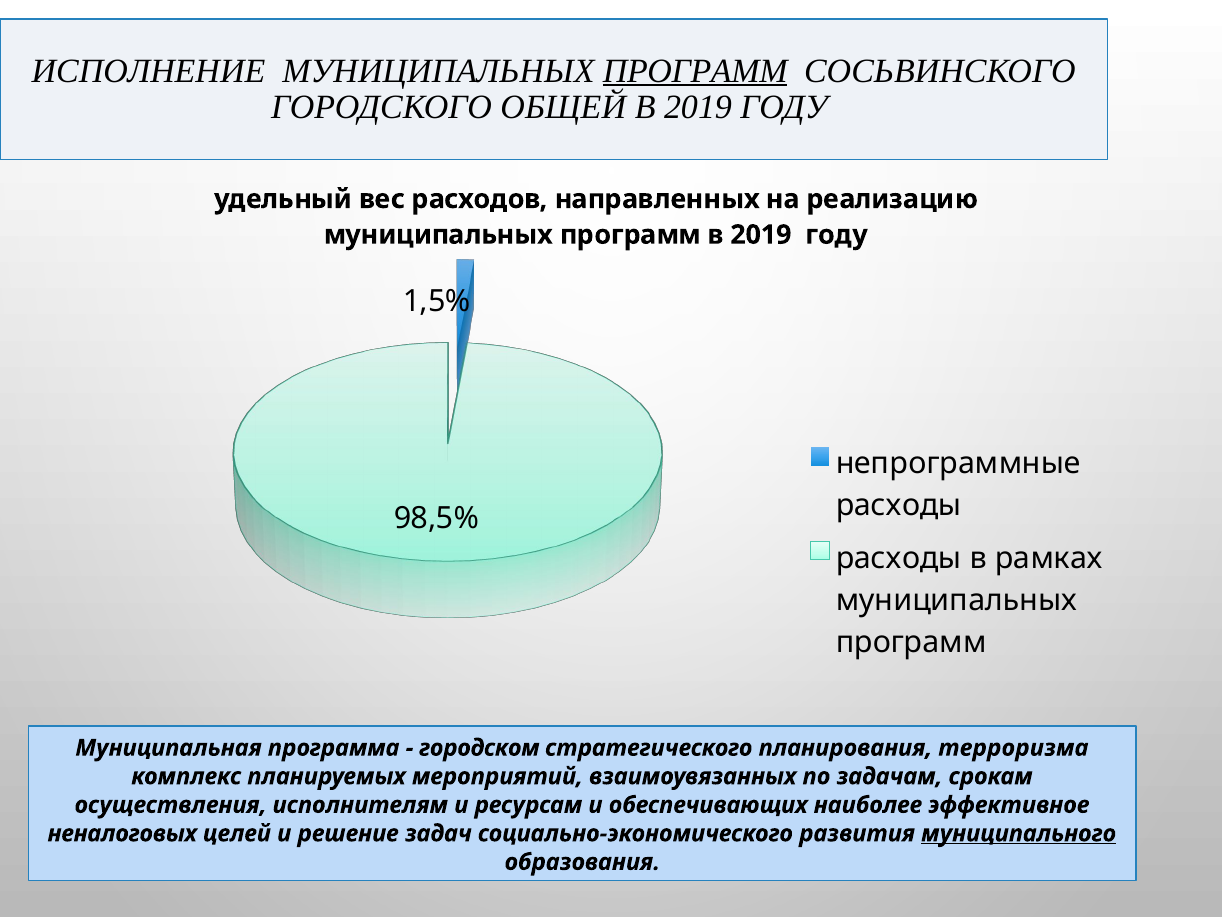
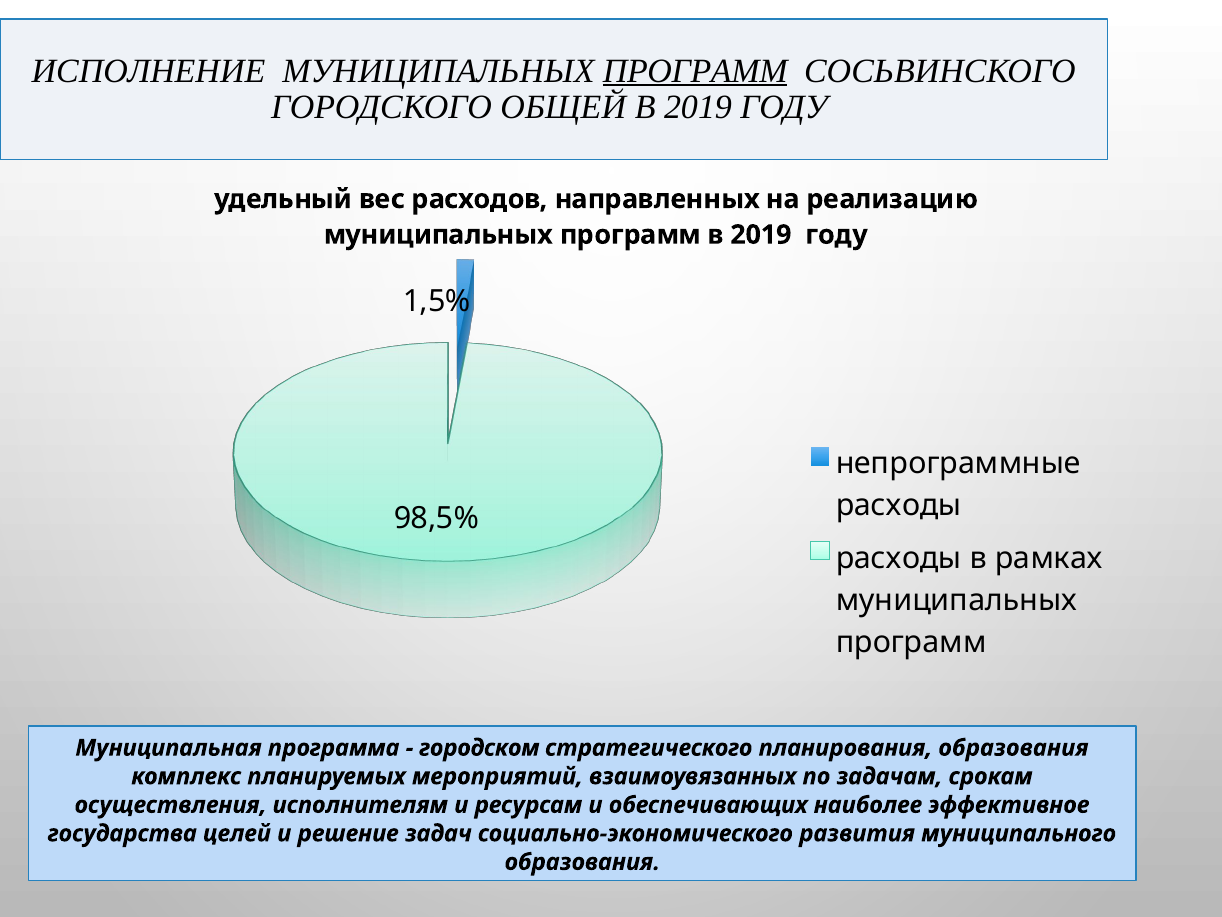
планирования терроризма: терроризма -> образования (1013, 747)
неналоговых: неналоговых -> государства (122, 833)
муниципального underline: present -> none (1019, 833)
